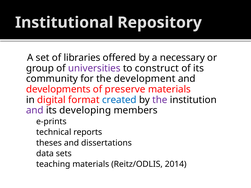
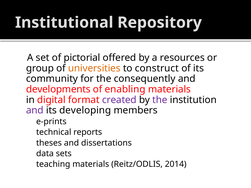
libraries: libraries -> pictorial (82, 58)
necessary: necessary -> resources (182, 58)
universities colour: purple -> orange (94, 68)
development: development -> consequently (145, 79)
preserve: preserve -> enabling (125, 89)
created colour: blue -> purple (119, 100)
